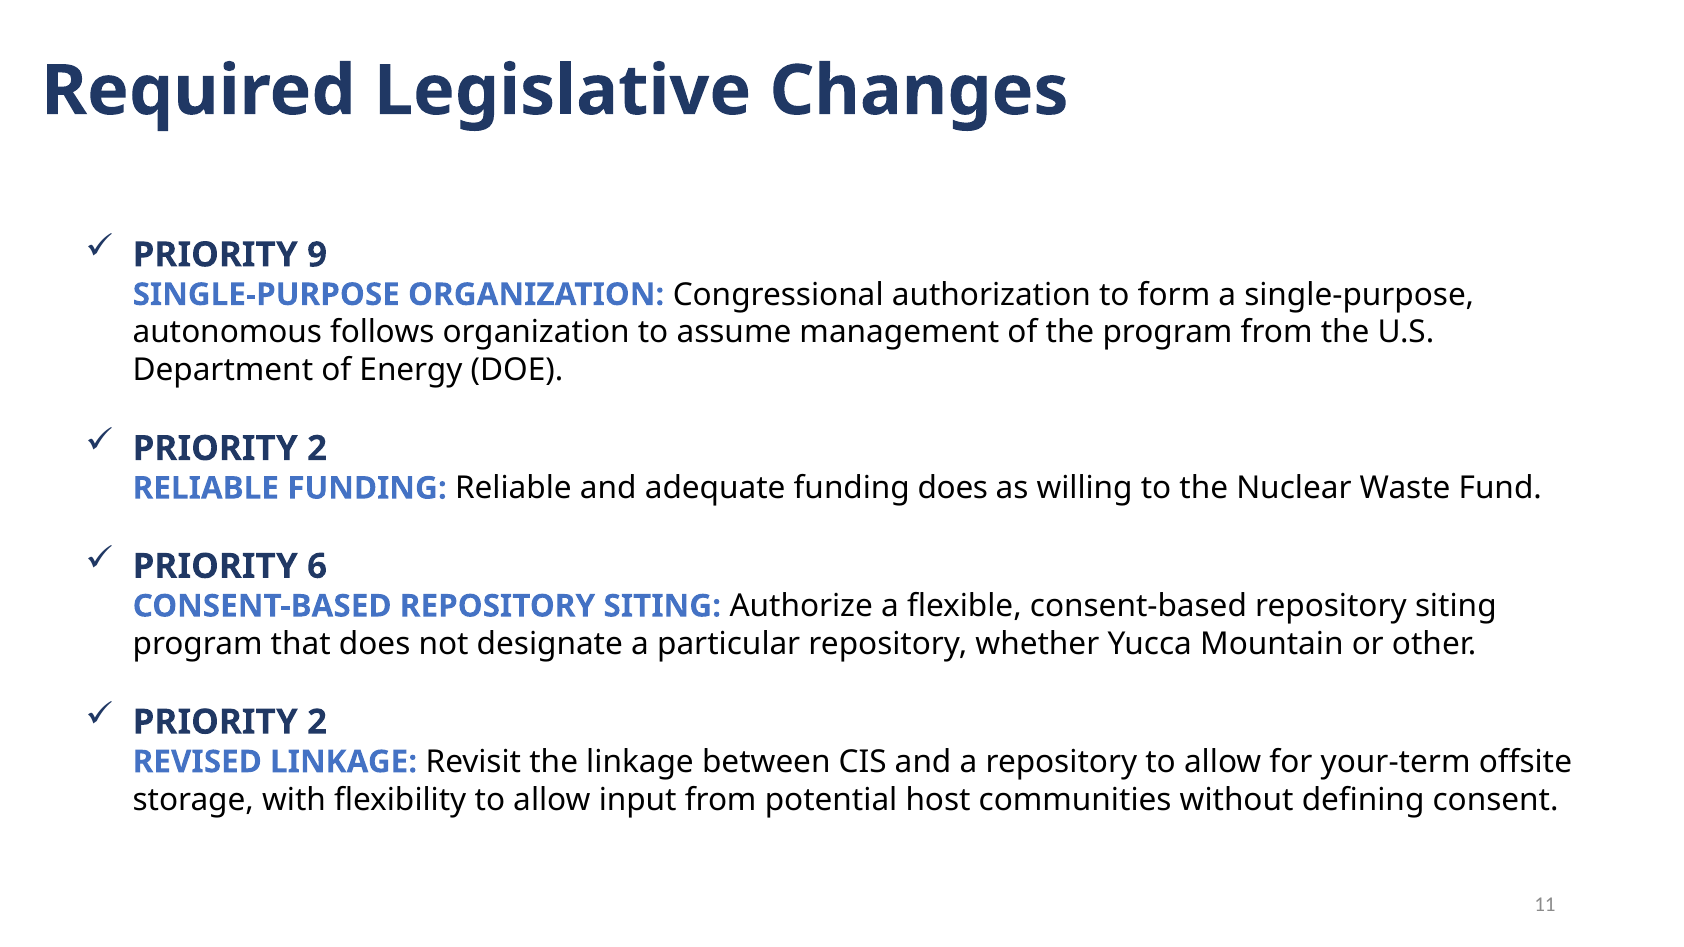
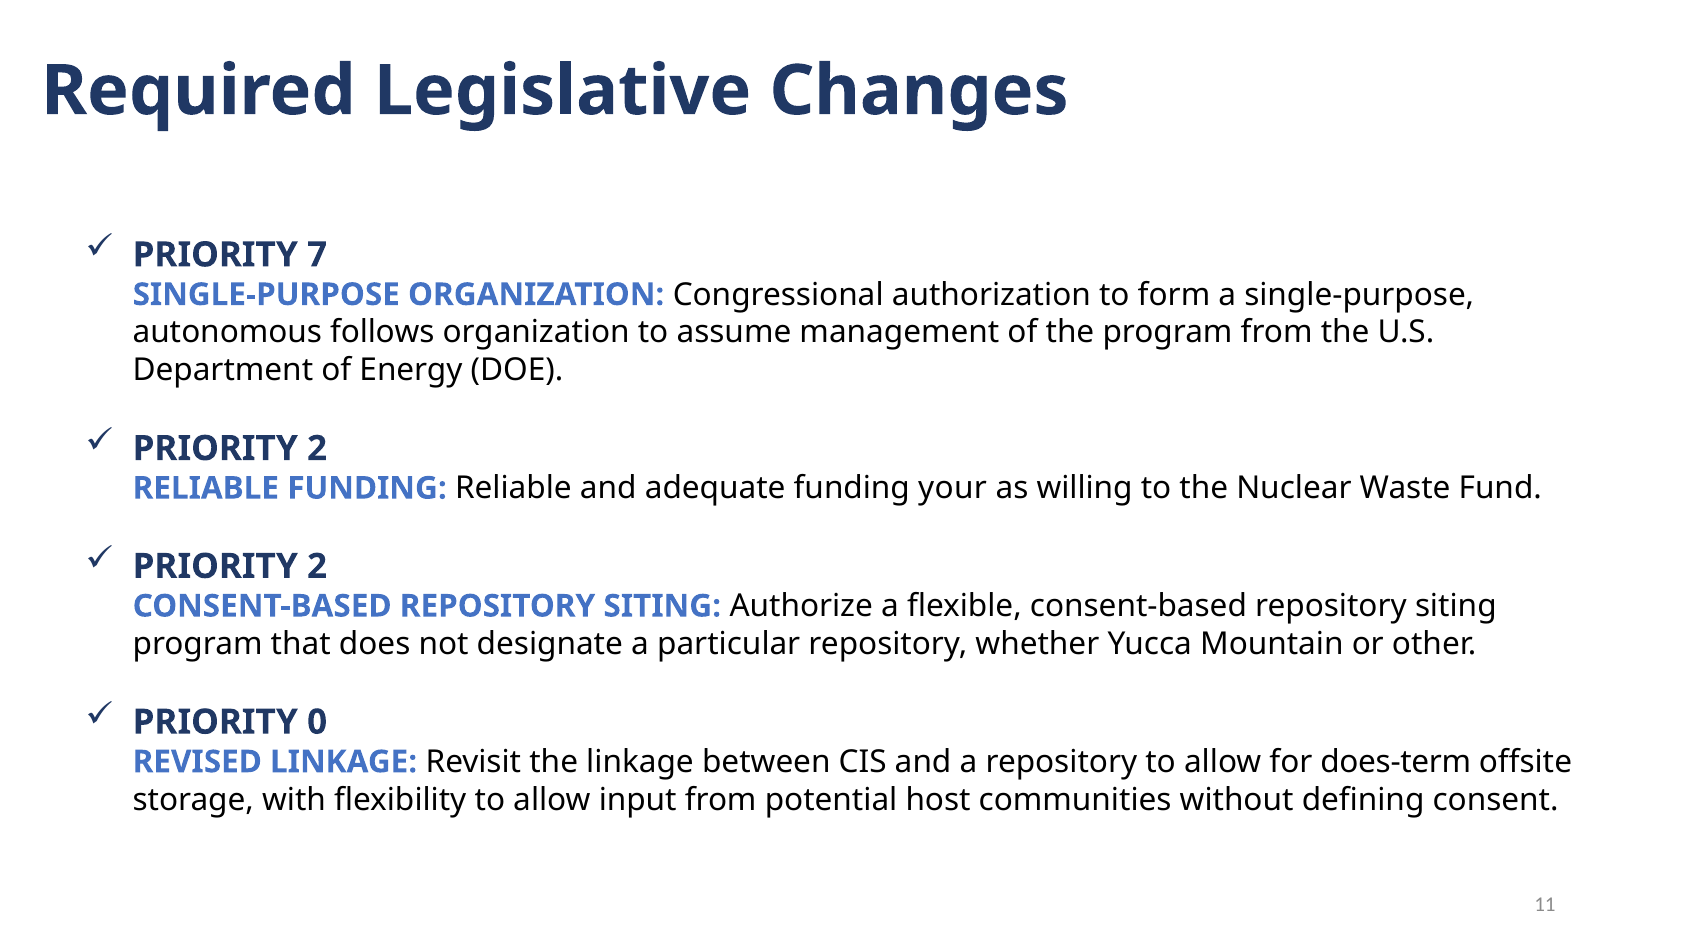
9: 9 -> 7 (317, 255)
funding does: does -> your (953, 488)
6: 6 -> 2 (317, 567)
2: 2 -> 0 (317, 722)
your-term: your-term -> does-term (1396, 762)
